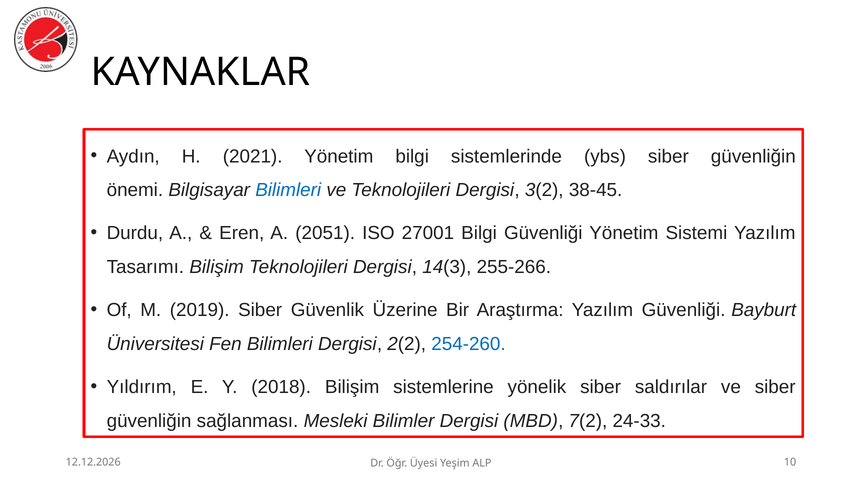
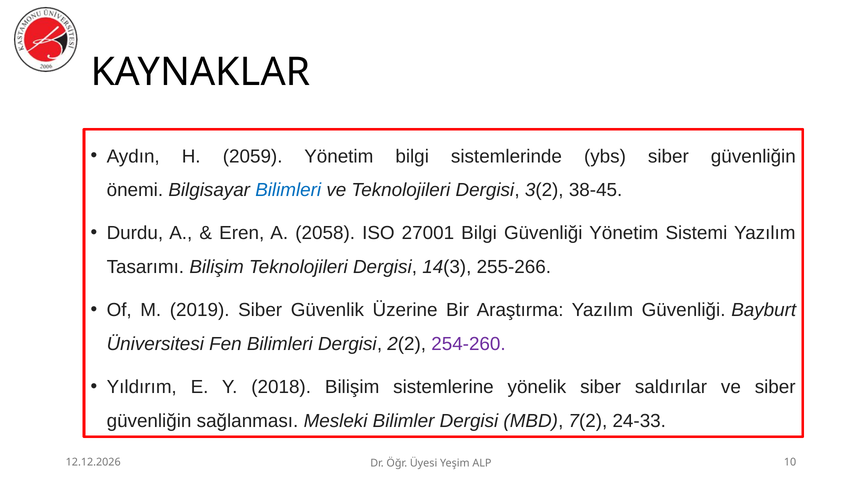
2021: 2021 -> 2059 (253, 156)
2051: 2051 -> 2058 (325, 233)
254-260 colour: blue -> purple (468, 344)
